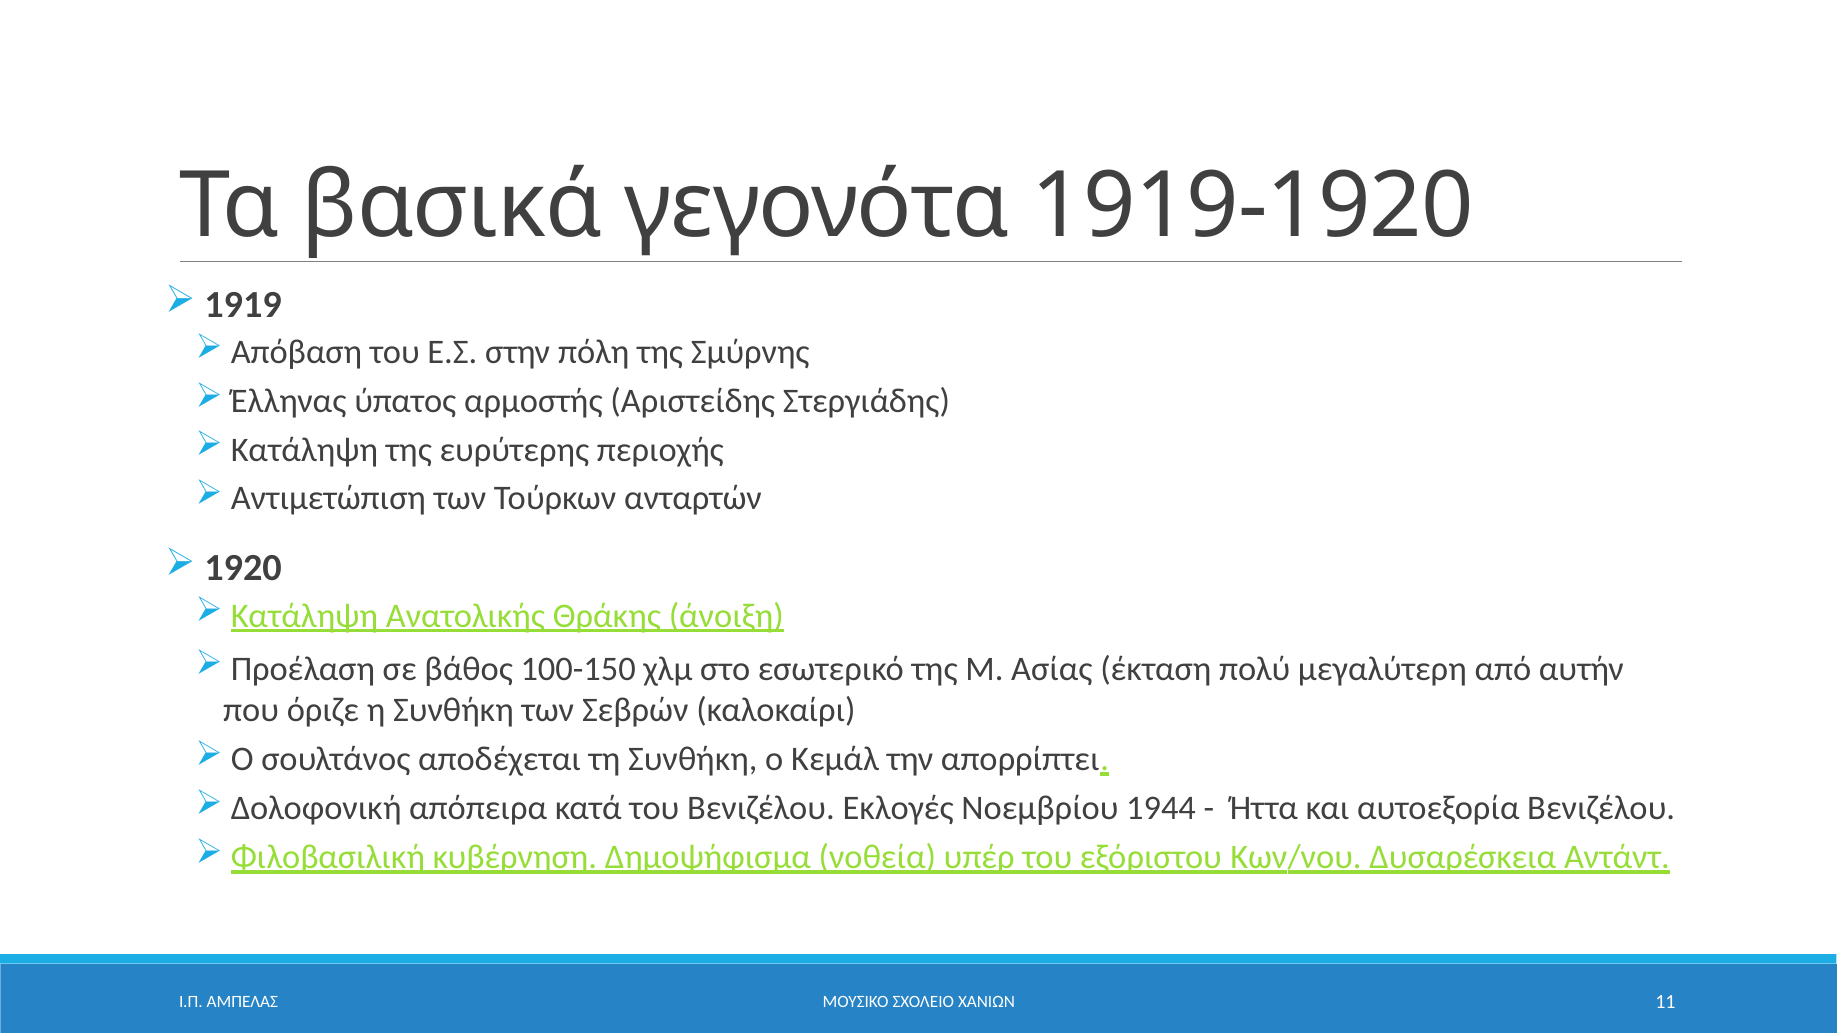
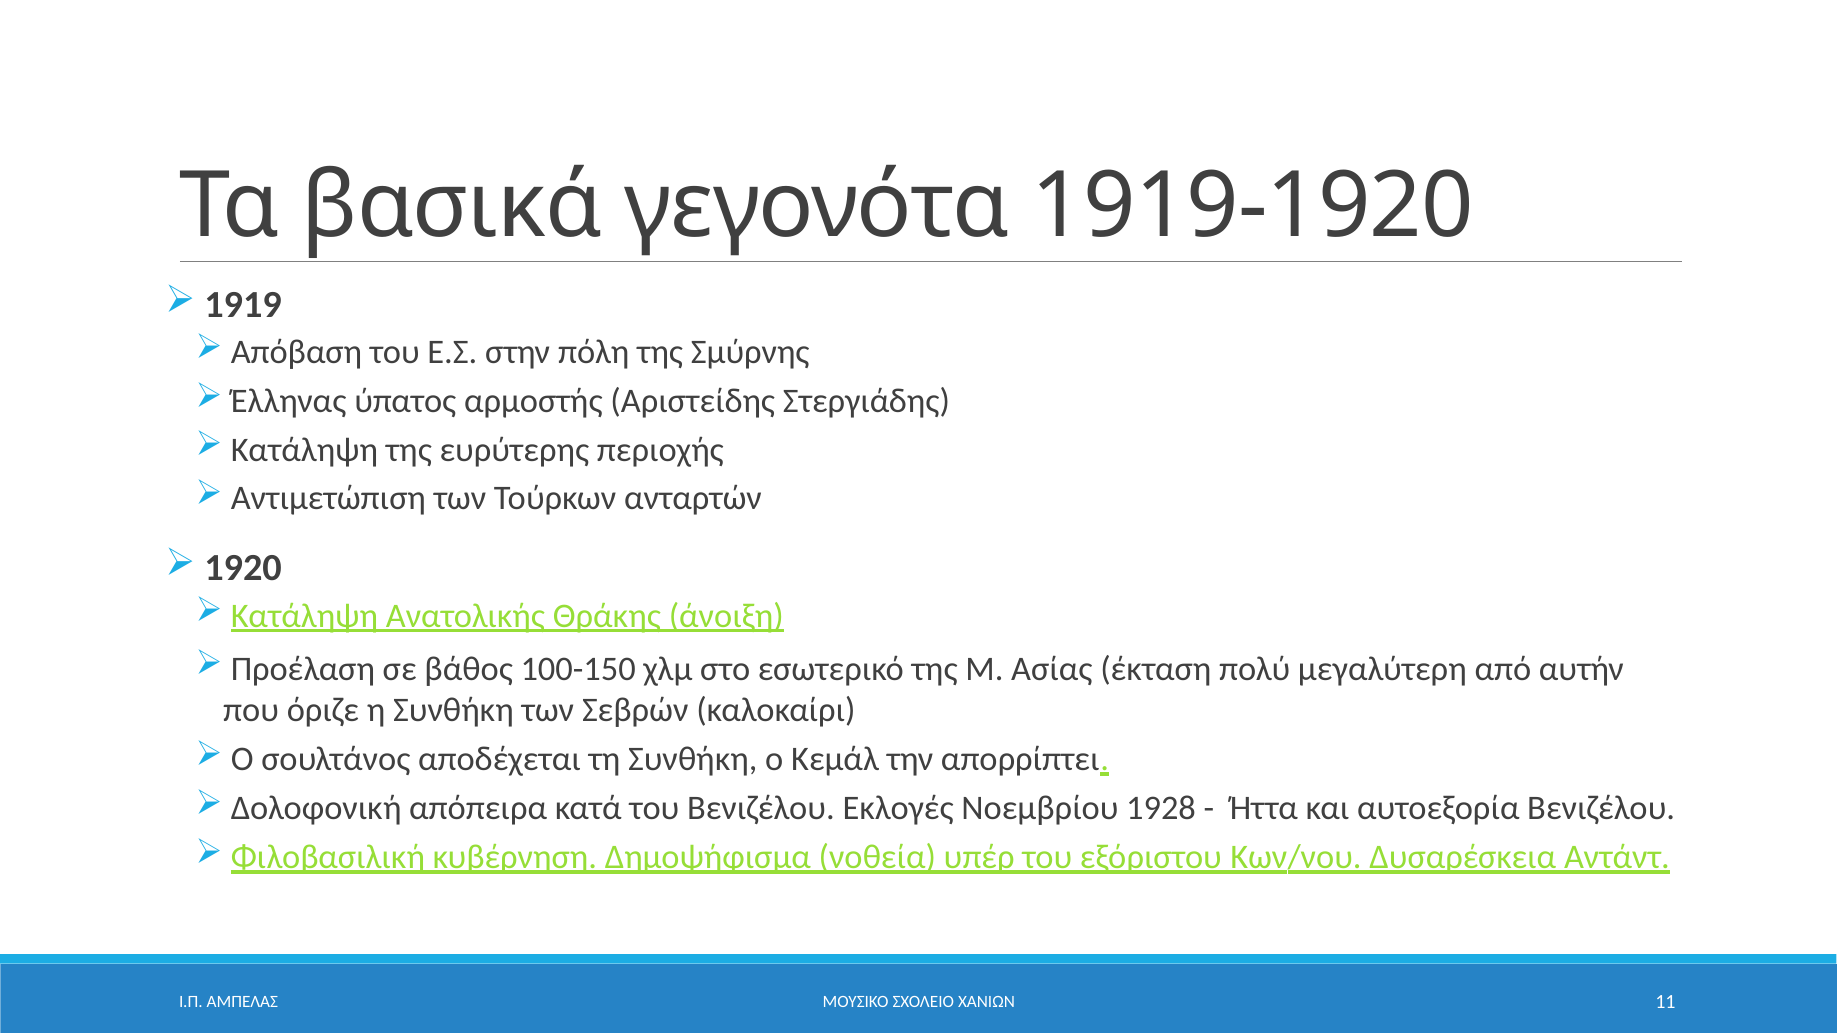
1944: 1944 -> 1928 (1161, 808)
